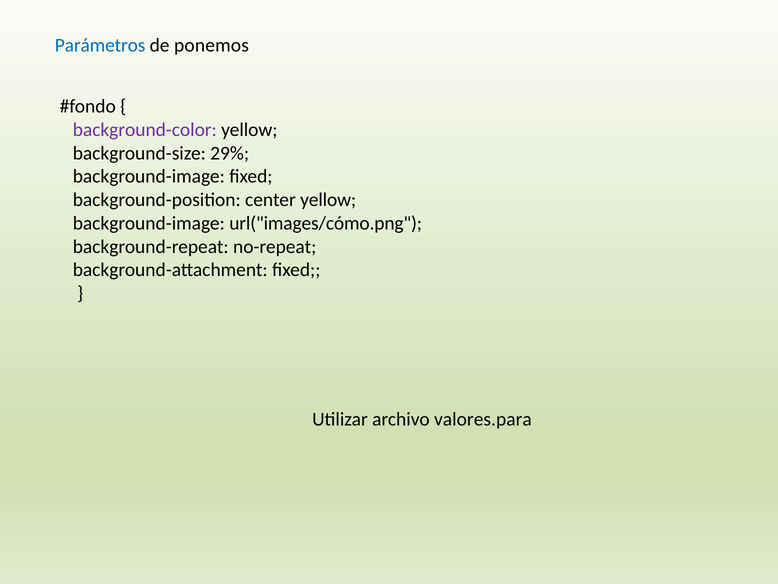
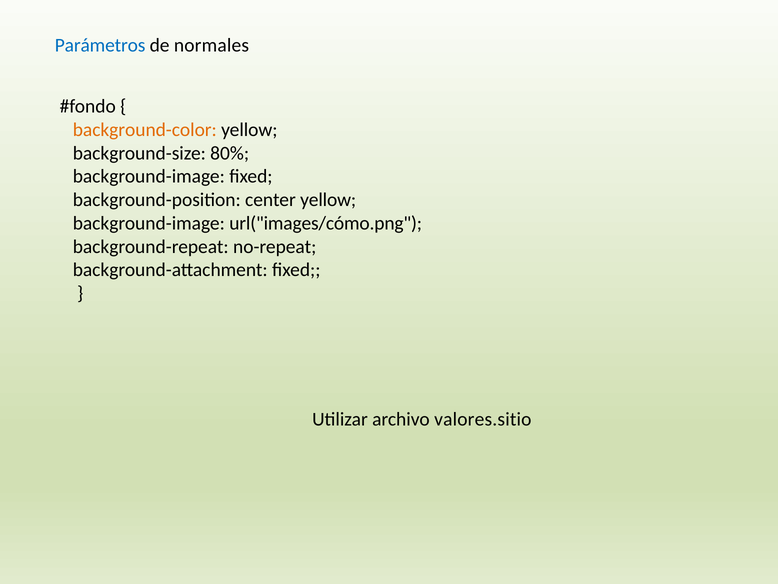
ponemos: ponemos -> normales (211, 45)
background-color colour: purple -> orange (145, 130)
29%: 29% -> 80% (230, 153)
valores.para: valores.para -> valores.sitio (483, 419)
